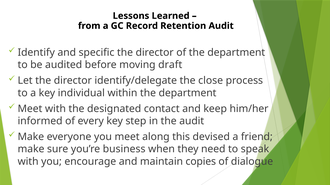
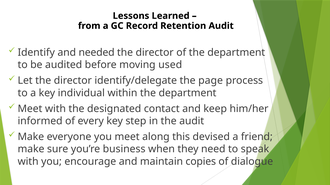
specific: specific -> needed (97, 53)
draft: draft -> used (170, 65)
close: close -> page (211, 81)
